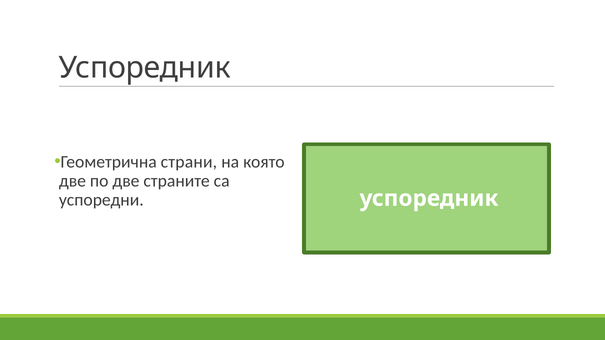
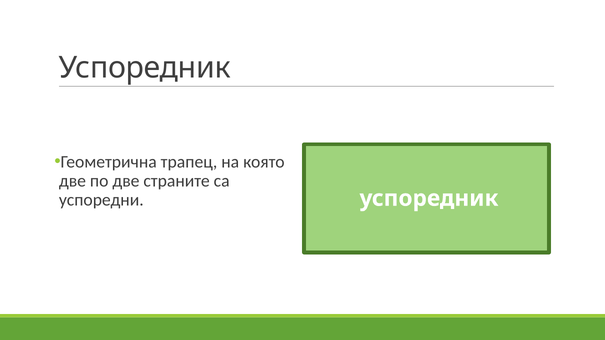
страни: страни -> трапец (189, 162)
